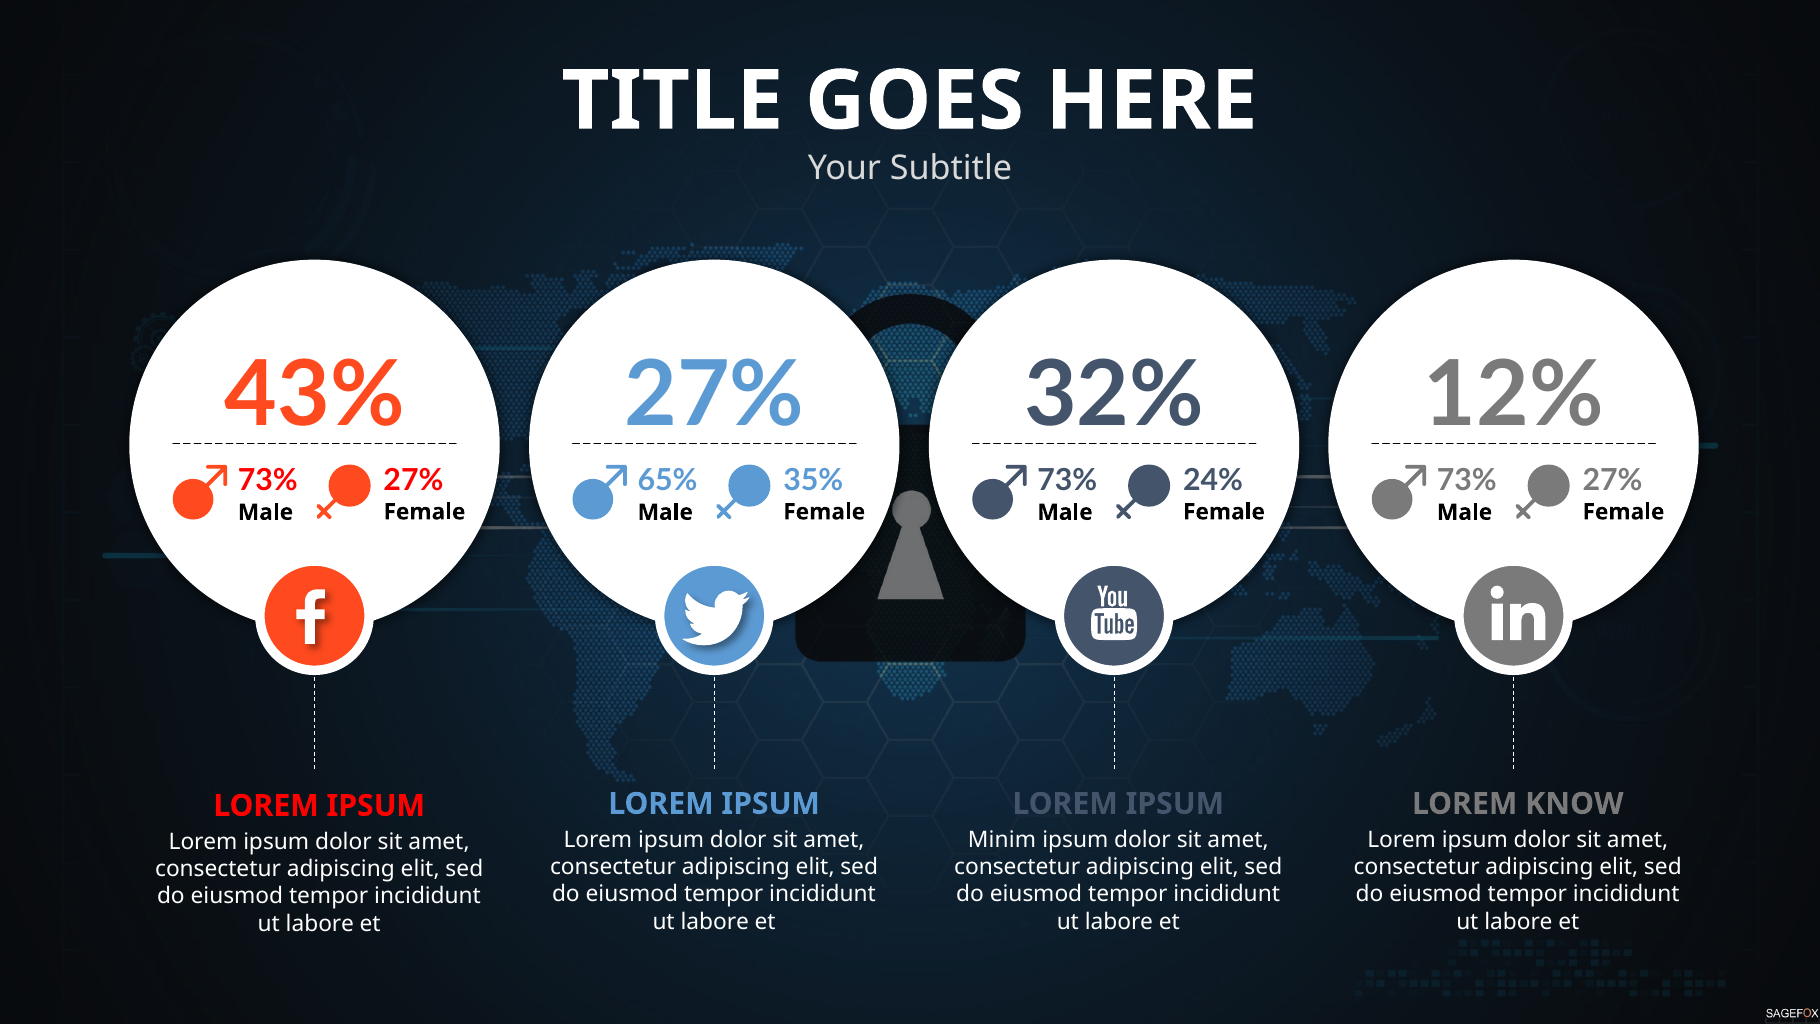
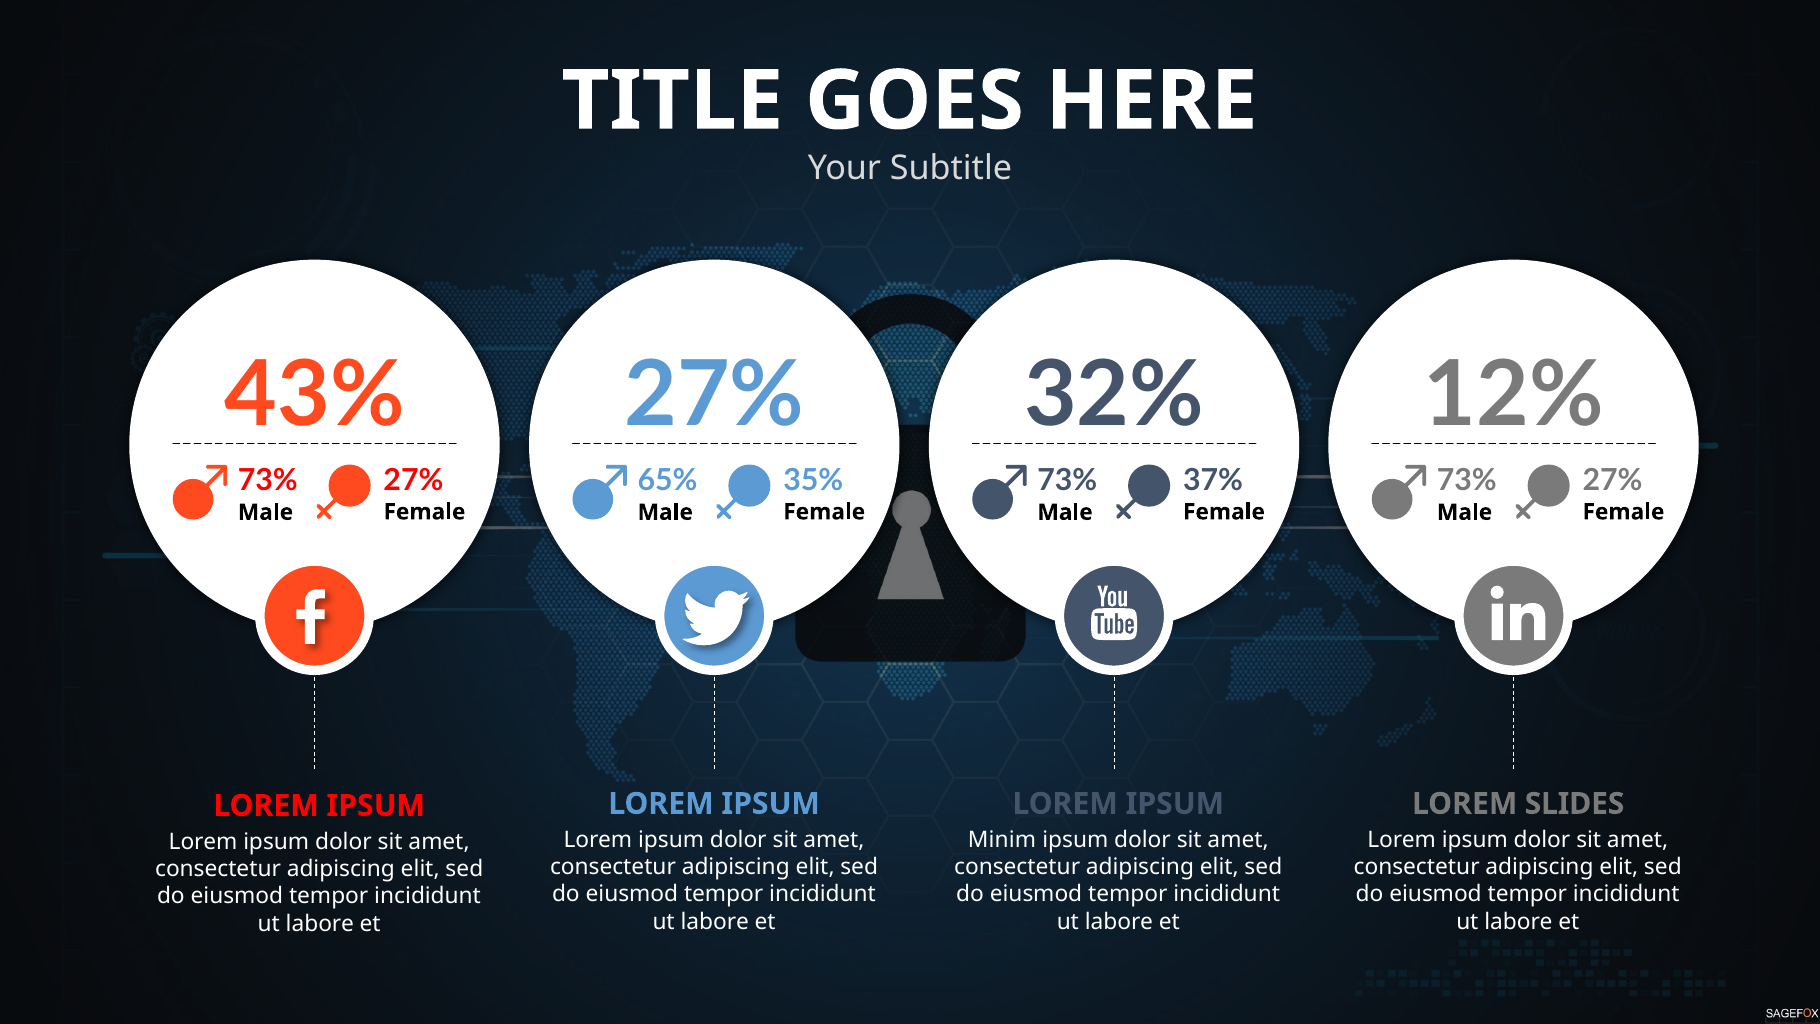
24%: 24% -> 37% (1213, 480)
KNOW: KNOW -> SLIDES (1575, 804)
